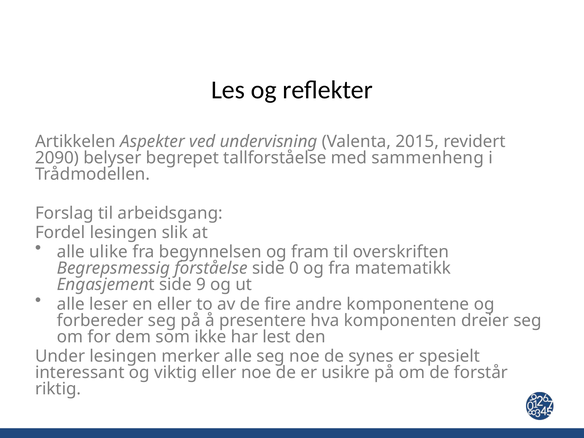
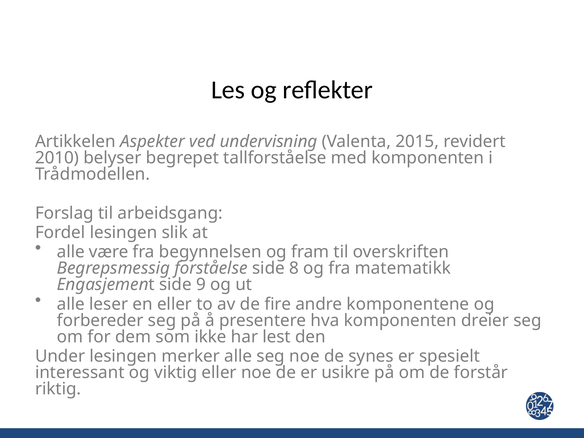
2090: 2090 -> 2010 (57, 158)
med sammenheng: sammenheng -> komponenten (428, 158)
ulike: ulike -> være (109, 252)
0: 0 -> 8 (294, 268)
